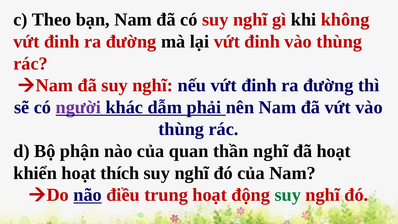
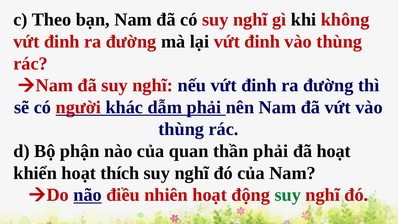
người colour: purple -> red (78, 107)
thần nghĩ: nghĩ -> phải (271, 151)
trung: trung -> nhiên (166, 195)
